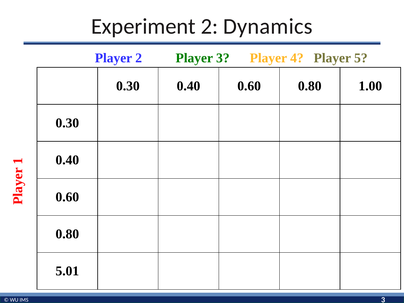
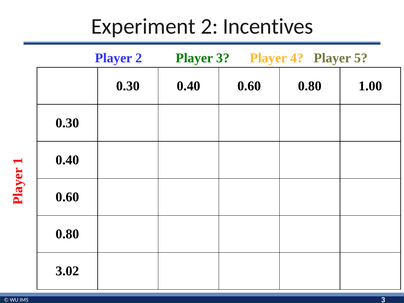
Dynamics: Dynamics -> Incentives (268, 26)
5.01: 5.01 -> 3.02 (67, 271)
